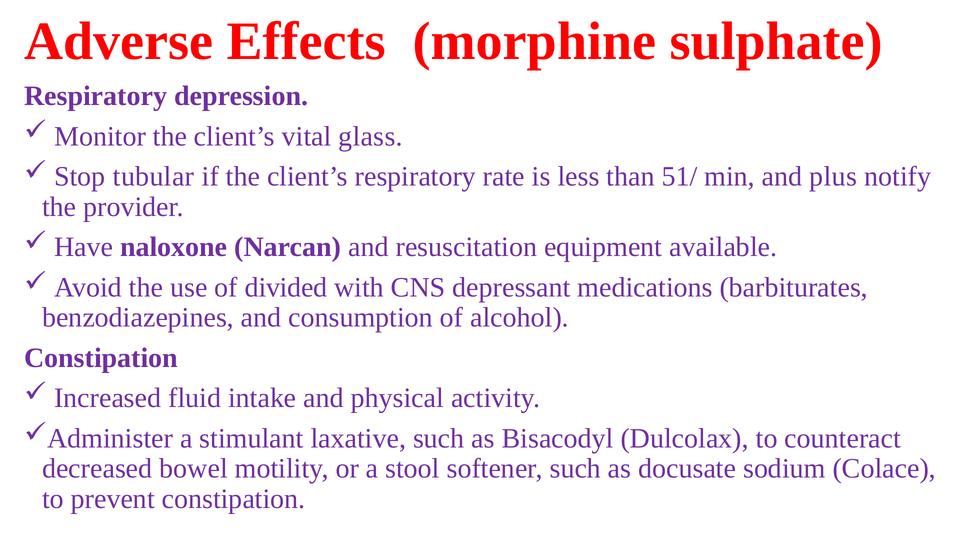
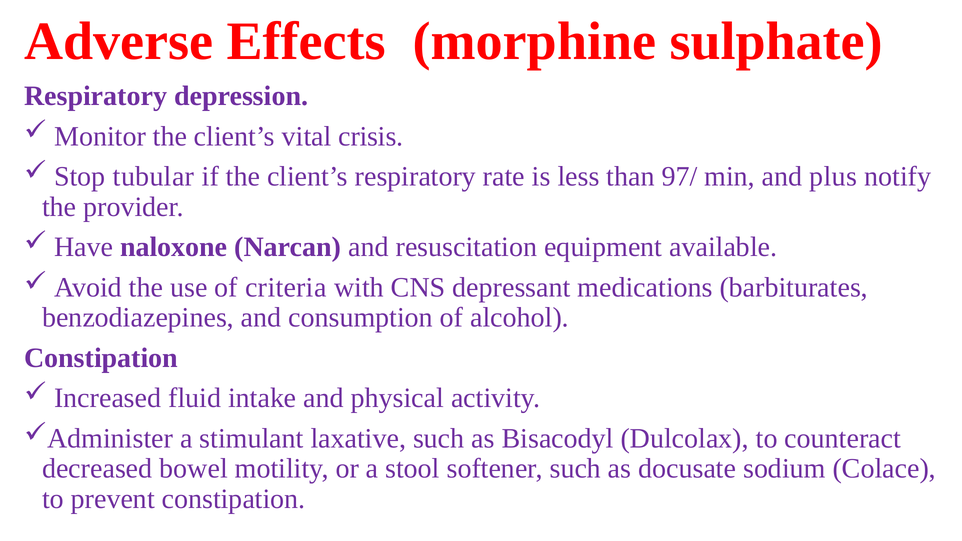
glass: glass -> crisis (371, 136)
51/: 51/ -> 97/ (680, 177)
divided: divided -> criteria (286, 287)
